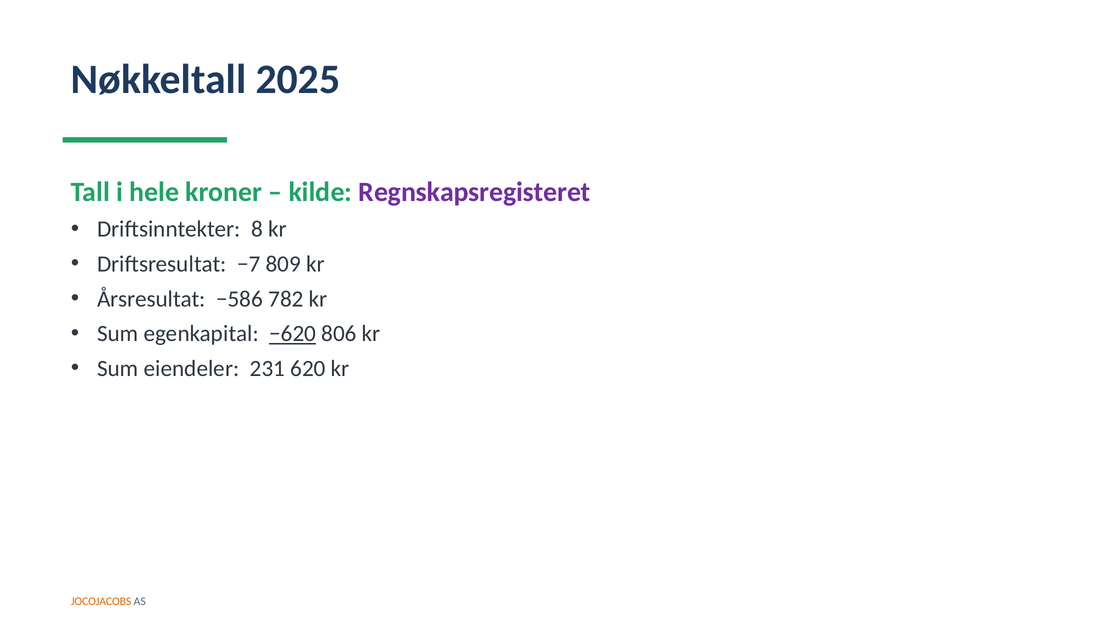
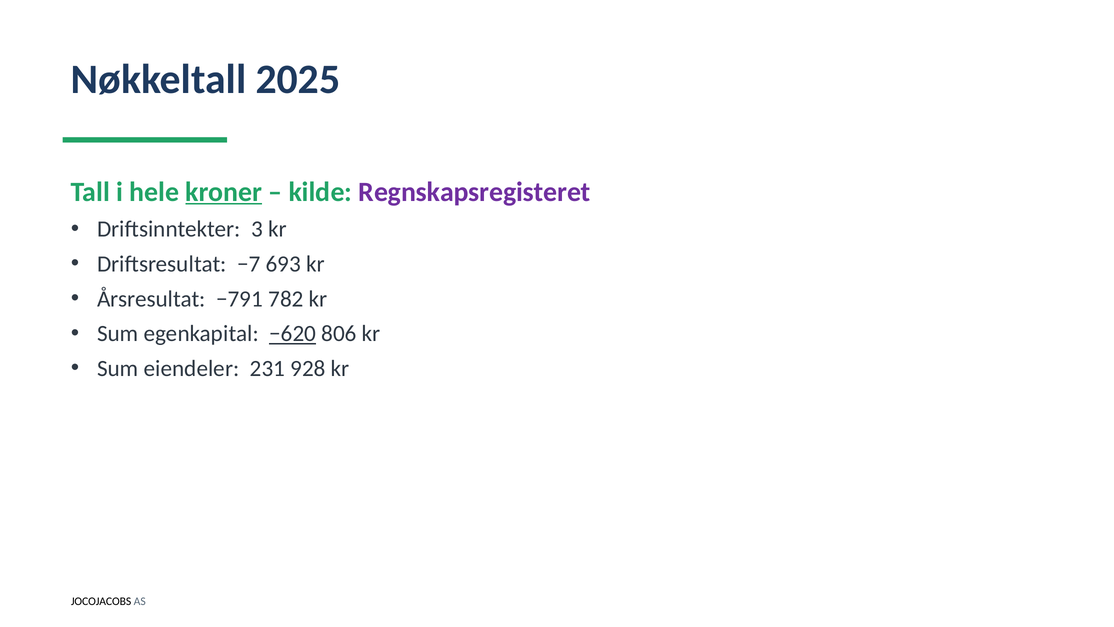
kroner underline: none -> present (224, 192)
8: 8 -> 3 (257, 229)
809: 809 -> 693 (283, 264)
−586: −586 -> −791 (240, 299)
620: 620 -> 928 (308, 368)
JOCOJACOBS colour: orange -> black (101, 601)
